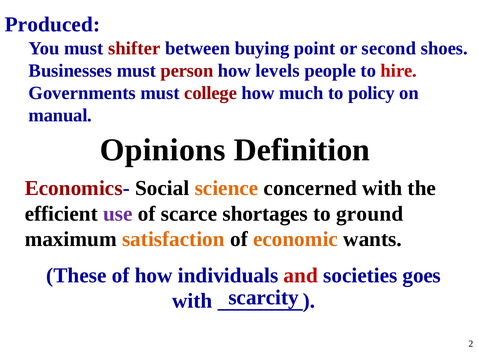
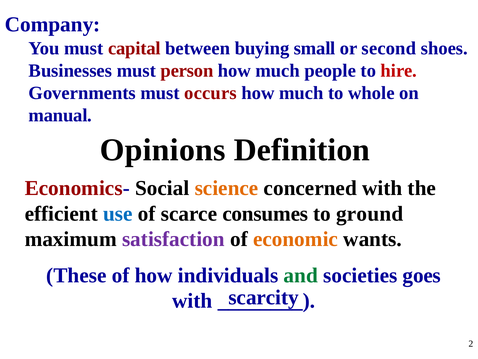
Produced: Produced -> Company (53, 25)
shifter: shifter -> capital (134, 48)
point: point -> small (315, 48)
levels: levels -> much (278, 71)
college: college -> occurs (211, 93)
policy: policy -> whole (371, 93)
use colour: purple -> blue (118, 213)
shortages: shortages -> consumes (265, 213)
satisfaction colour: orange -> purple (173, 239)
and colour: red -> green (301, 275)
